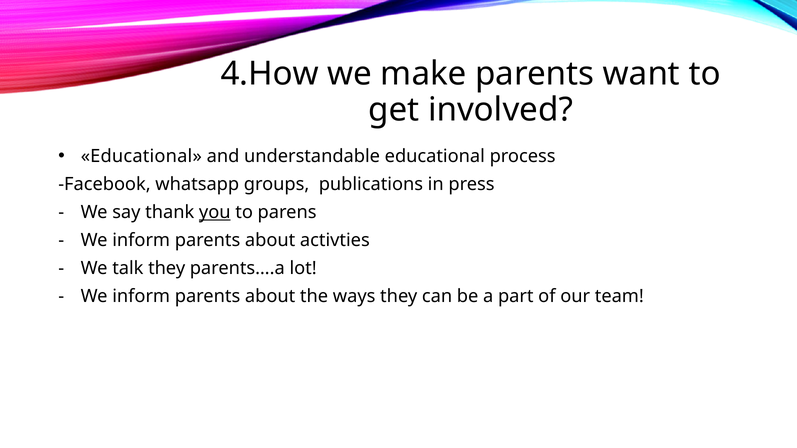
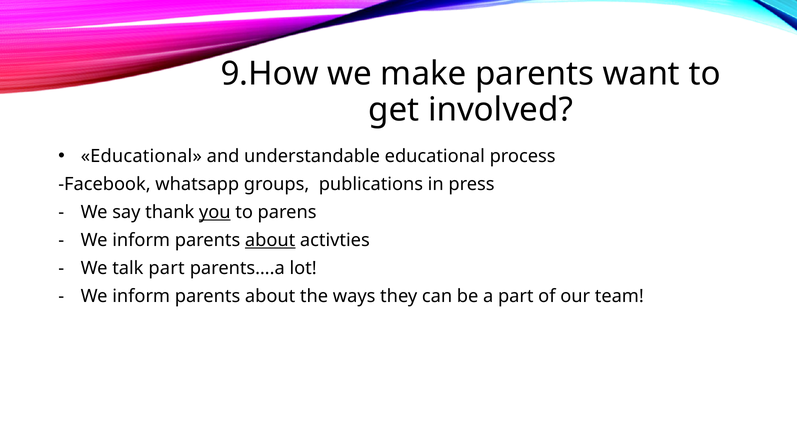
4.How: 4.How -> 9.How (270, 74)
about underline: none -> present (270, 240)
talk they: they -> part (167, 268)
